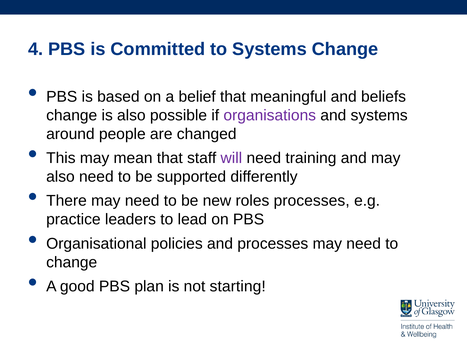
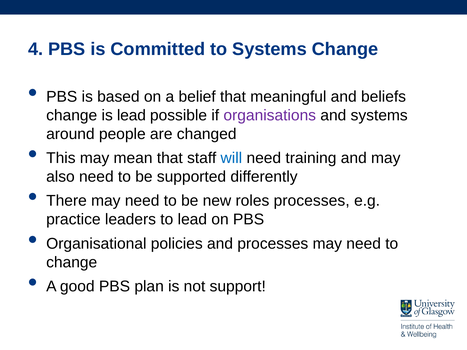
is also: also -> lead (131, 115)
will colour: purple -> blue (231, 158)
starting: starting -> support (238, 287)
